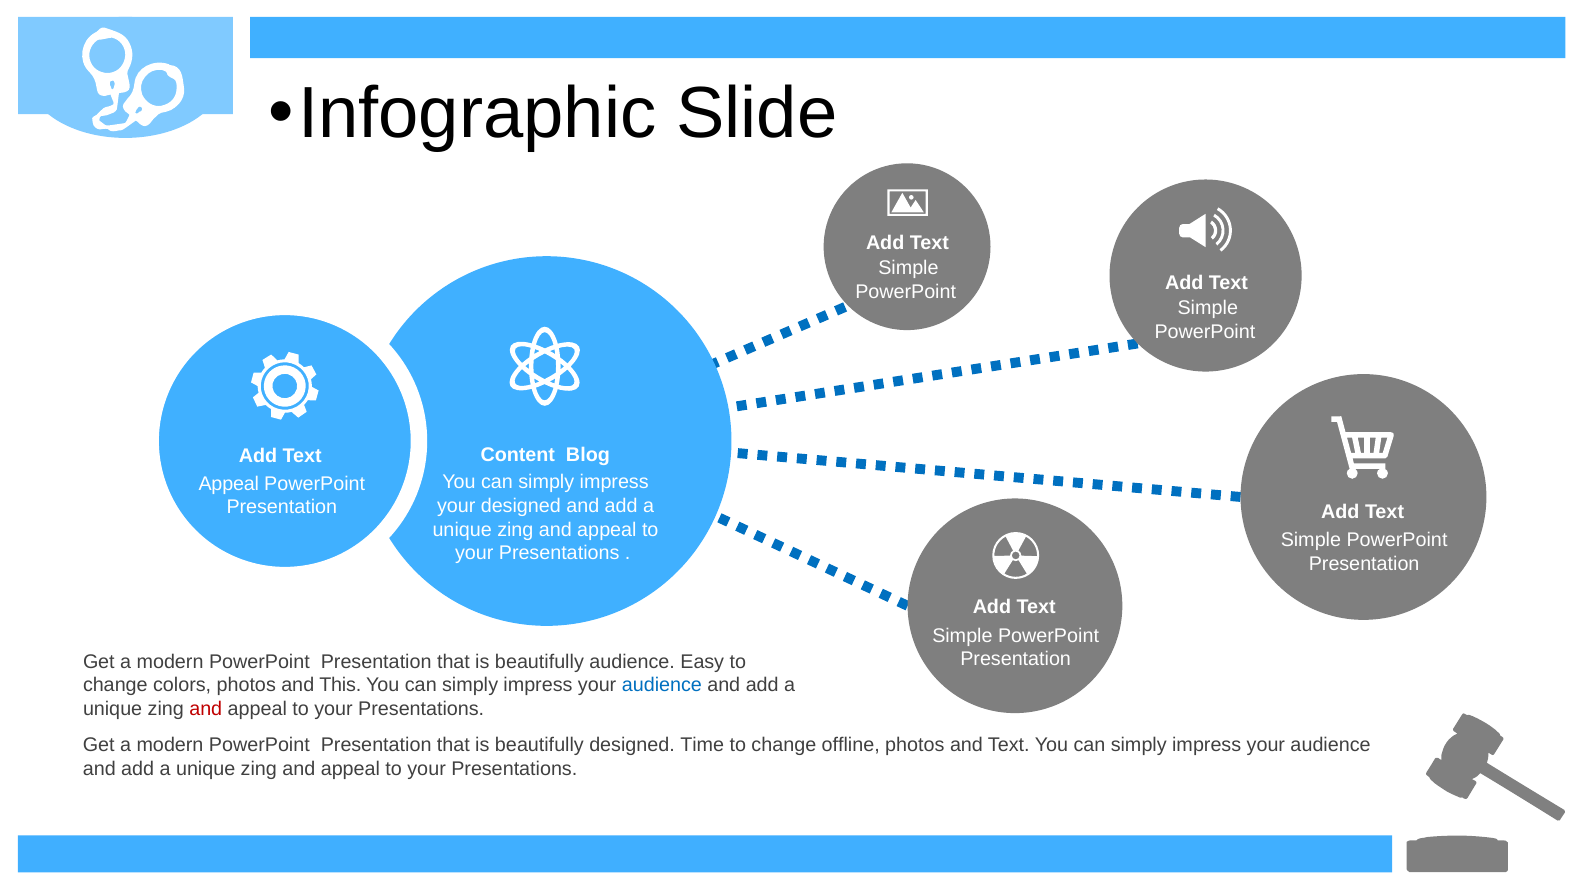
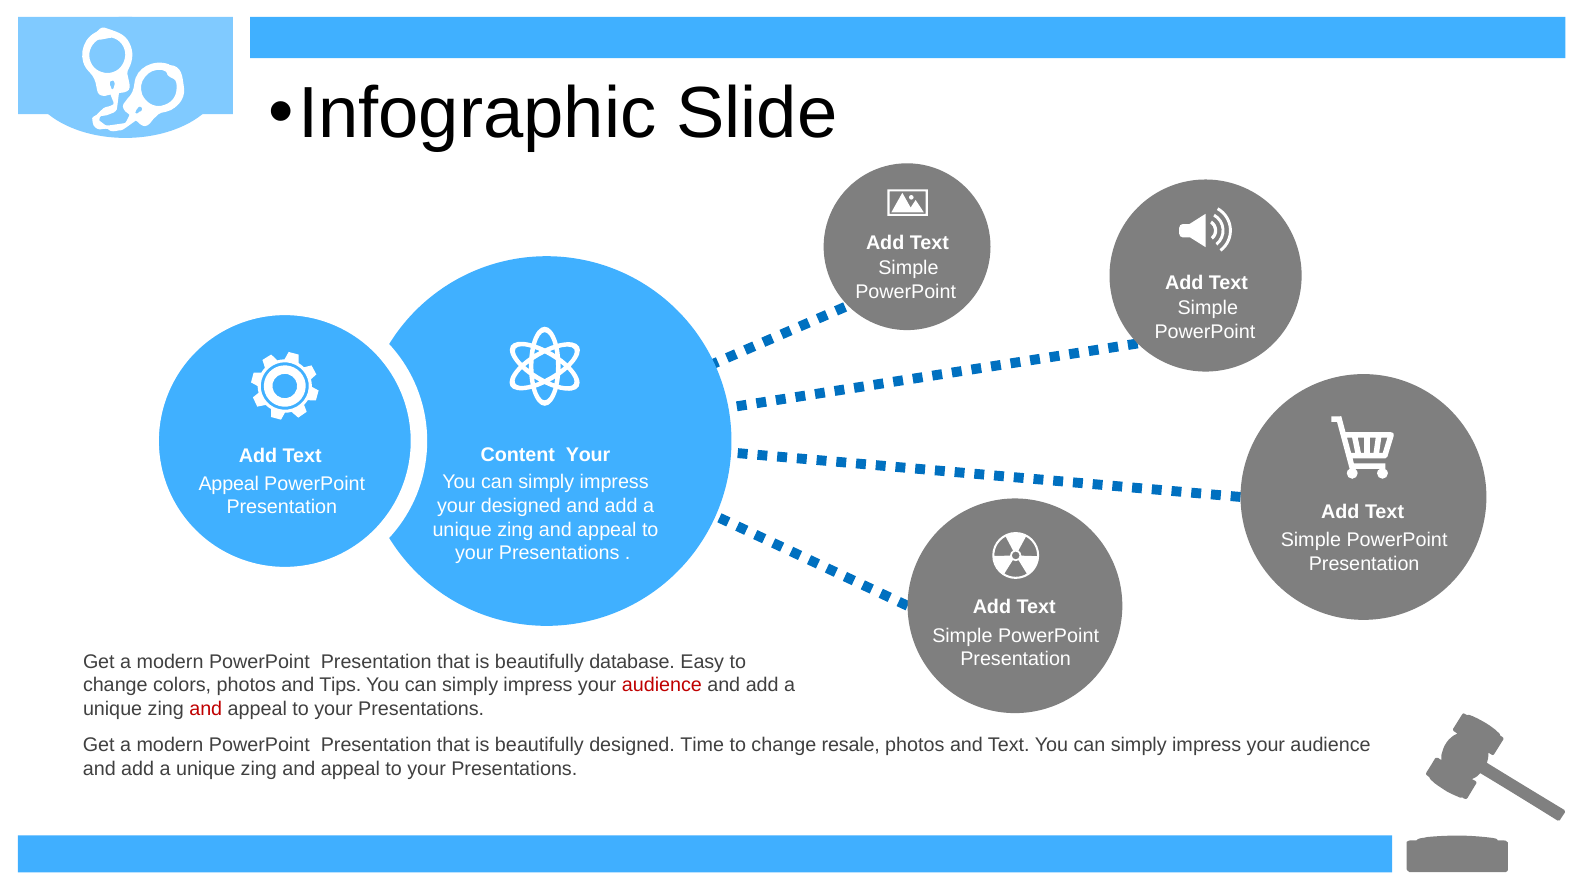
Content Blog: Blog -> Your (588, 456)
beautifully audience: audience -> database (632, 662)
This: This -> Tips (340, 686)
audience colour: blue -> red (662, 686)
offline: offline -> resale (851, 746)
